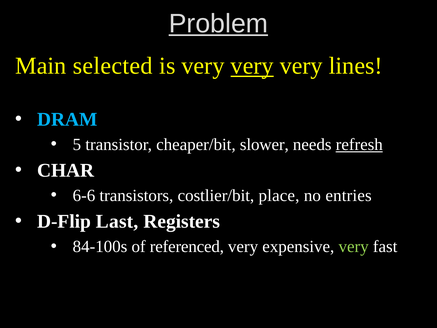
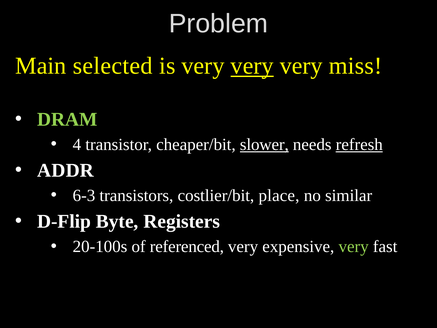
Problem underline: present -> none (218, 24)
lines: lines -> miss (356, 66)
DRAM colour: light blue -> light green (67, 119)
5: 5 -> 4 (77, 144)
slower underline: none -> present (264, 144)
CHAR: CHAR -> ADDR (66, 170)
6-6: 6-6 -> 6-3 (84, 195)
entries: entries -> similar (349, 195)
Last: Last -> Byte (117, 221)
84-100s: 84-100s -> 20-100s (100, 246)
